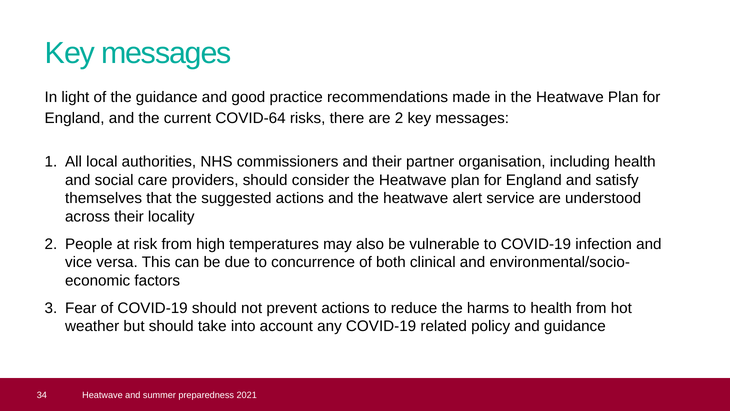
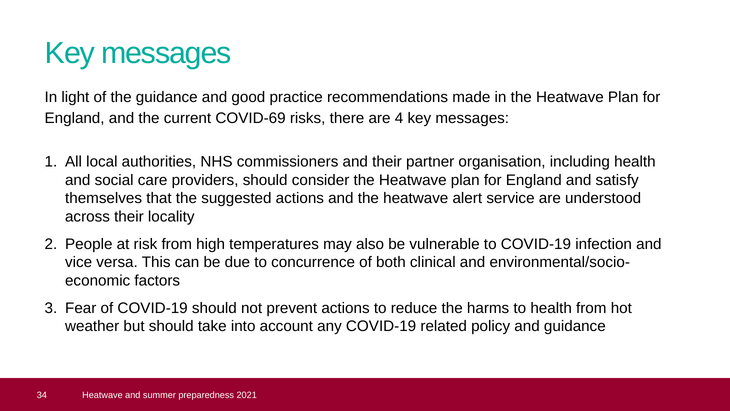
COVID-64: COVID-64 -> COVID-69 (251, 118)
are 2: 2 -> 4 (399, 118)
